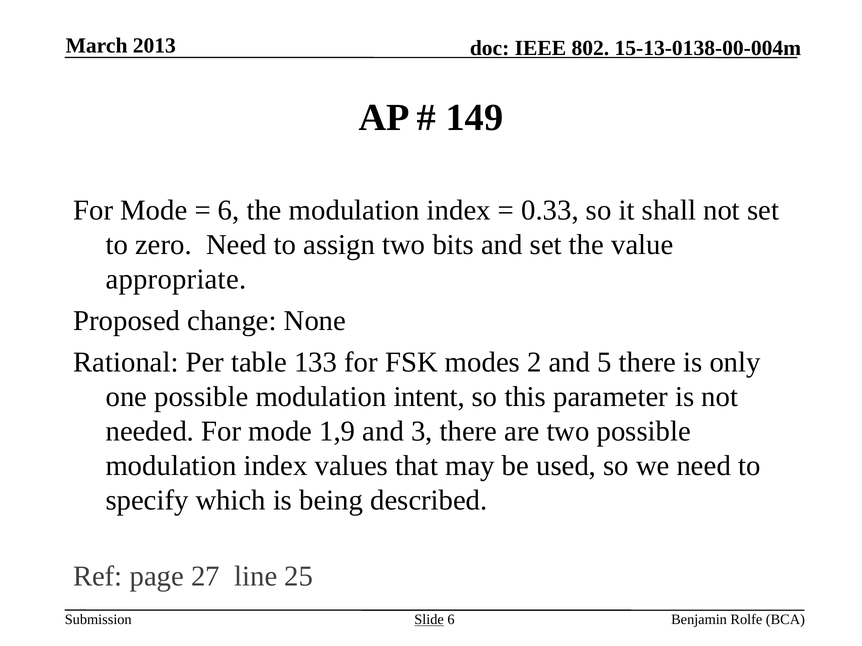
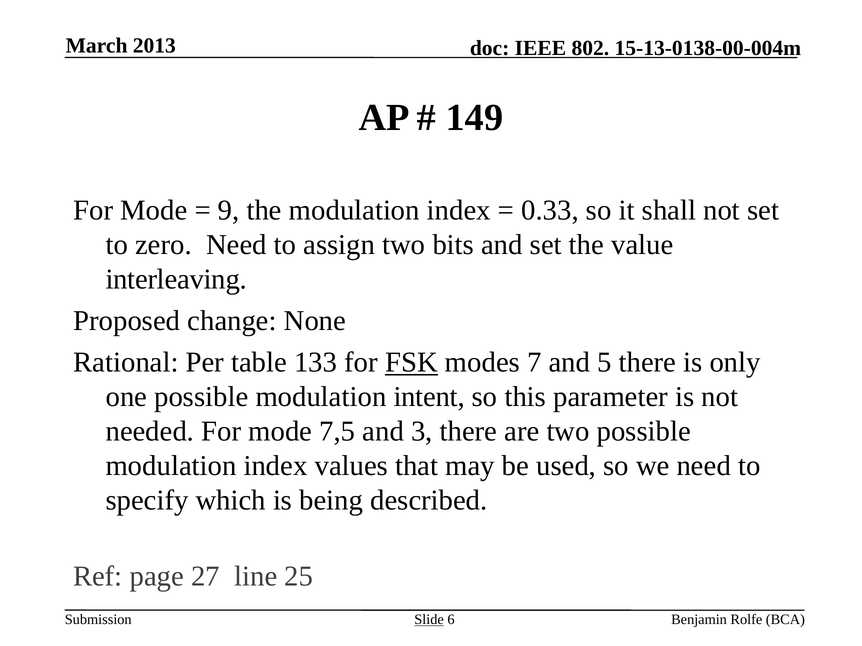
6: 6 -> 9 (229, 210)
appropriate: appropriate -> interleaving (176, 279)
FSK underline: none -> present (411, 363)
2: 2 -> 7 (534, 363)
1,9: 1,9 -> 7,5 (337, 432)
